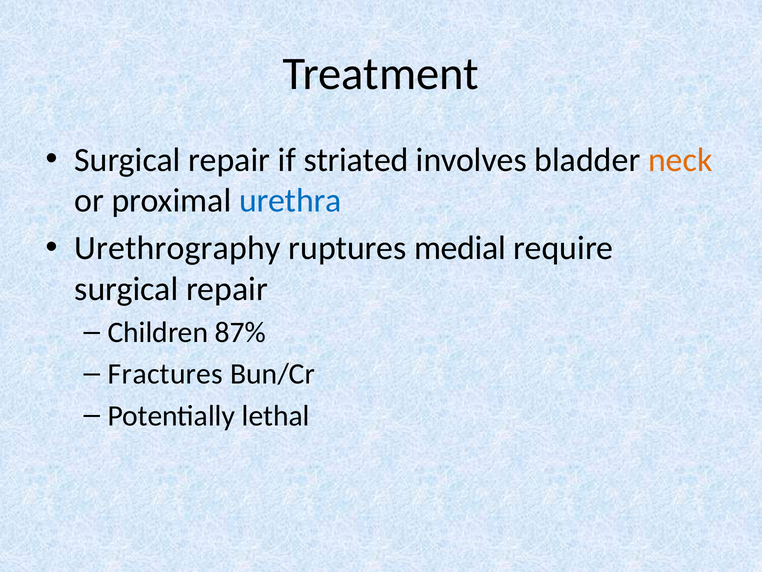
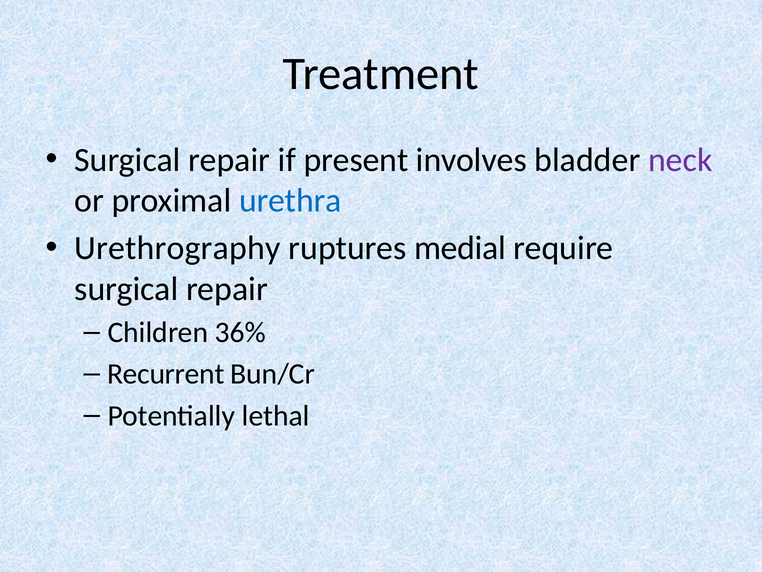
striated: striated -> present (356, 160)
neck colour: orange -> purple (680, 160)
87%: 87% -> 36% (240, 332)
Fractures: Fractures -> Recurrent (166, 374)
